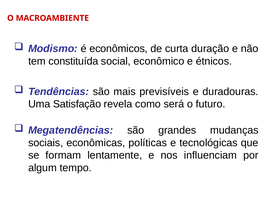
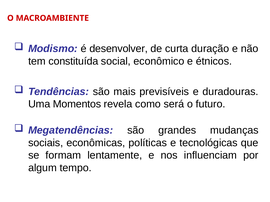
econômicos: econômicos -> desenvolver (119, 49)
Satisfação: Satisfação -> Momentos (77, 104)
